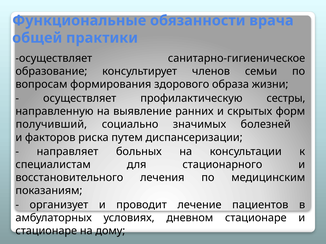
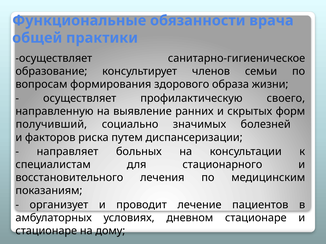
сестры: сестры -> своего (286, 99)
